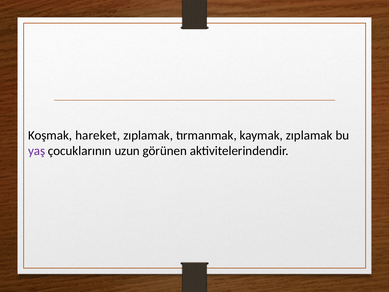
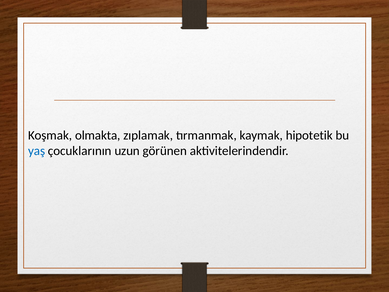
hareket: hareket -> olmakta (98, 135)
kaymak zıplamak: zıplamak -> hipotetik (309, 135)
yaş colour: purple -> blue (37, 151)
